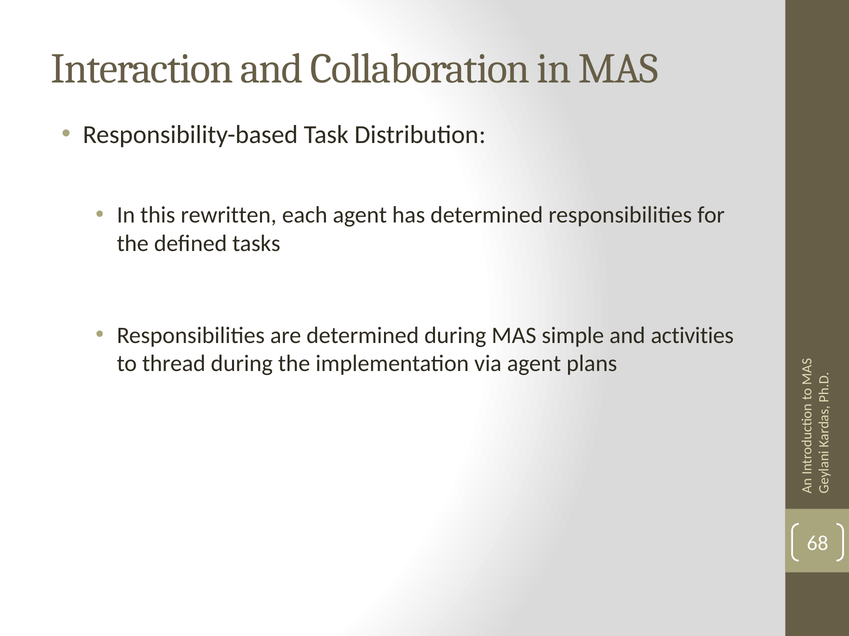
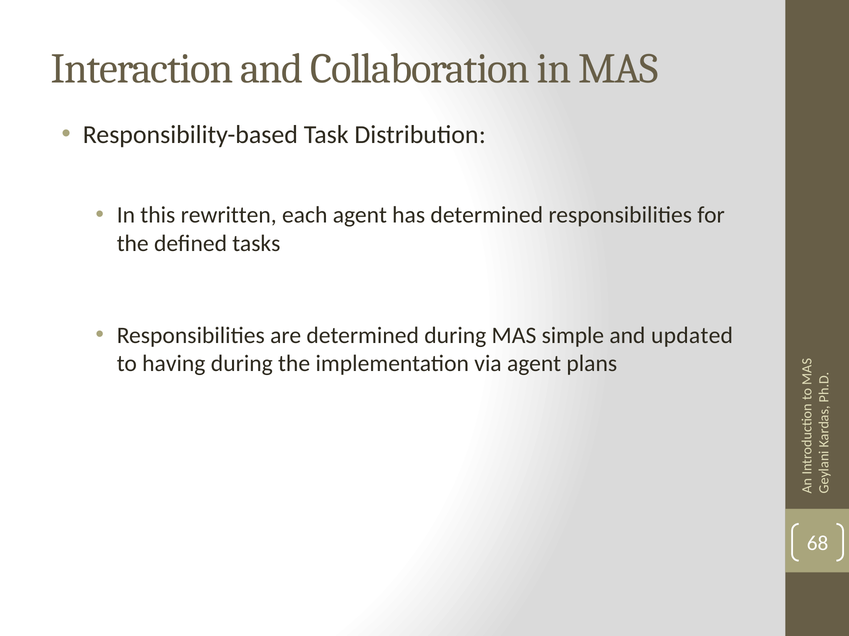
activities: activities -> updated (692, 336)
thread: thread -> having (174, 364)
